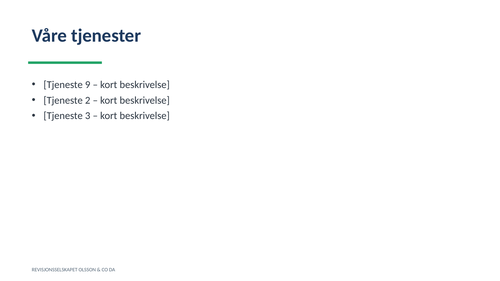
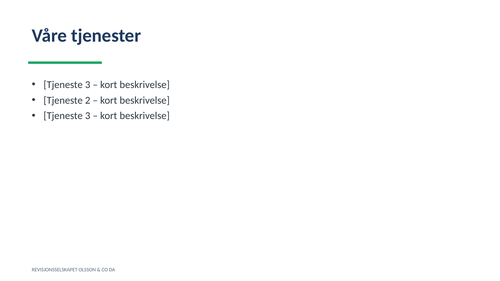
9: 9 -> 3 (88, 85)
